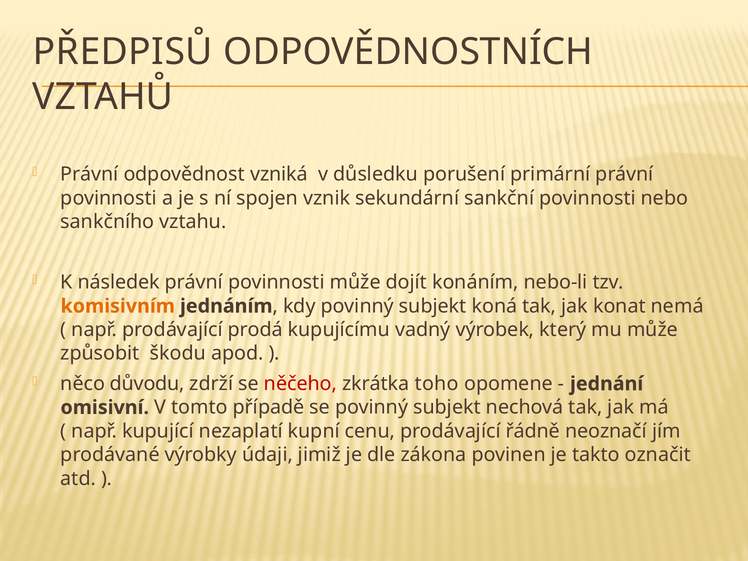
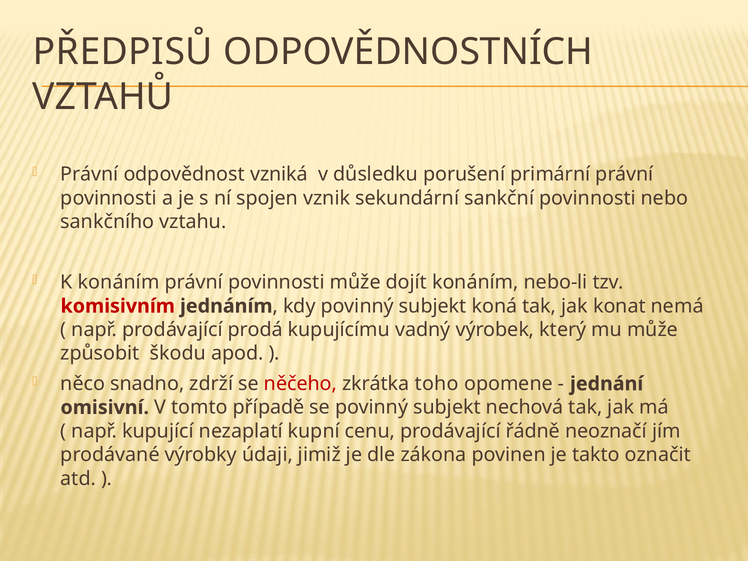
K následek: následek -> konáním (119, 282)
komisivním colour: orange -> red (118, 306)
důvodu: důvodu -> snadno (147, 384)
